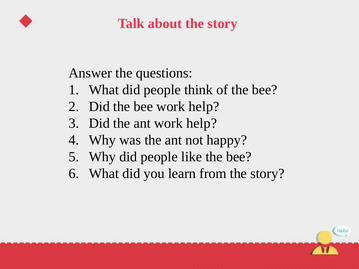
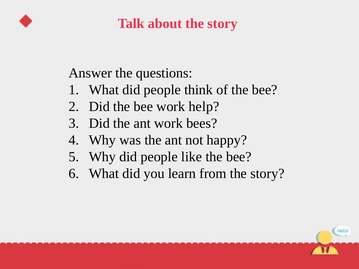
ant work help: help -> bees (202, 123)
